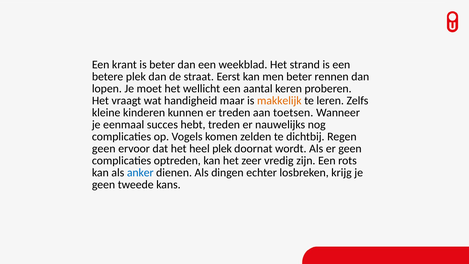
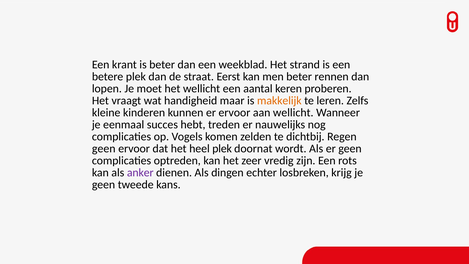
er treden: treden -> ervoor (234, 113)
aan toetsen: toetsen -> wellicht (293, 113)
anker colour: blue -> purple (140, 172)
